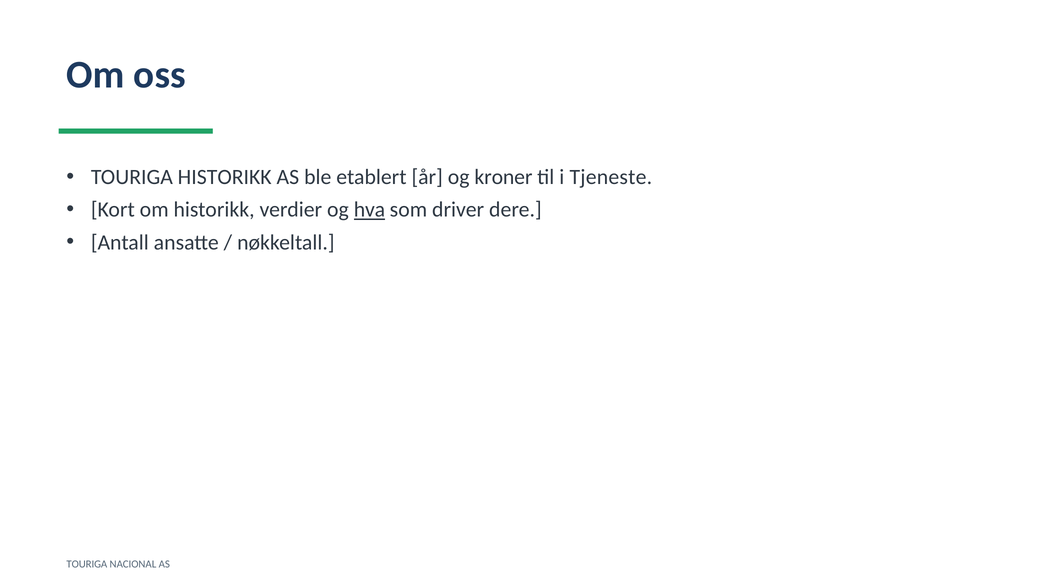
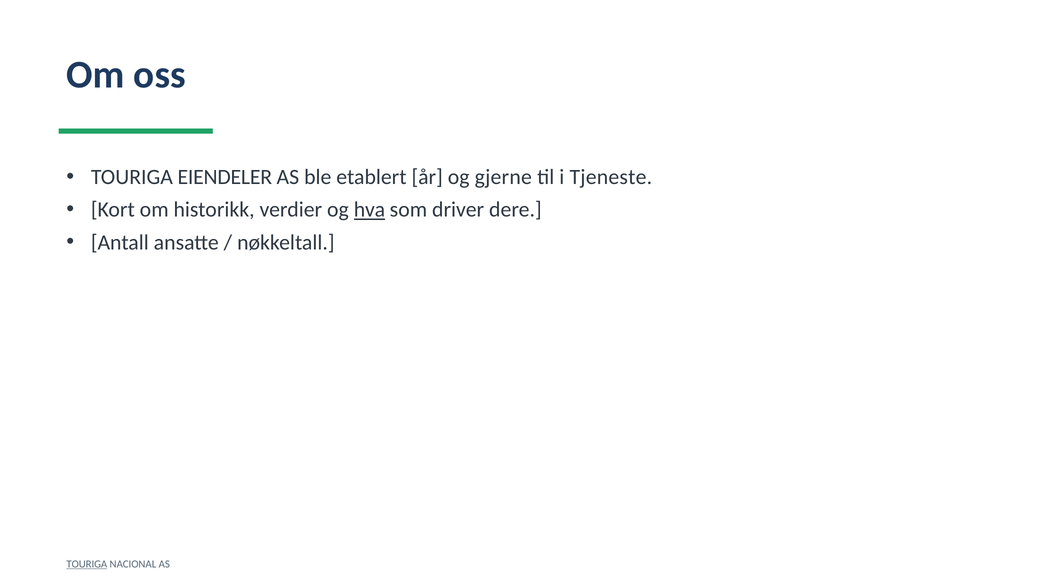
TOURIGA HISTORIKK: HISTORIKK -> EIENDELER (225, 177)
kroner: kroner -> gjerne (503, 177)
TOURIGA underline: none -> present (87, 563)
